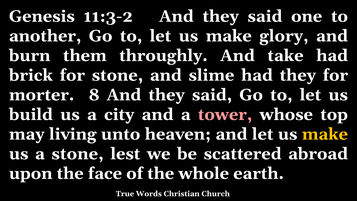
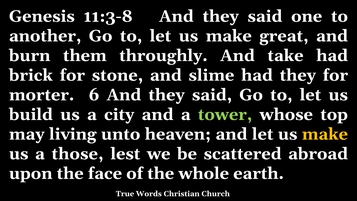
11:3-2: 11:3-2 -> 11:3-8 (108, 16)
glory: glory -> great (284, 36)
8: 8 -> 6 (94, 95)
tower colour: pink -> light green (225, 114)
a stone: stone -> those (78, 154)
